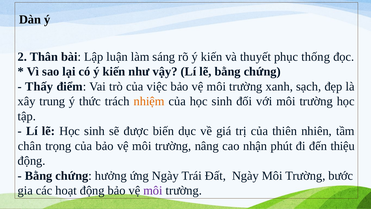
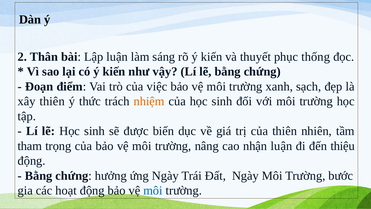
Thấy: Thấy -> Đoạn (39, 86)
xây trung: trung -> thiên (52, 101)
chân: chân -> tham (30, 146)
nhận phút: phút -> luận (281, 146)
môi colour: purple -> blue (153, 190)
